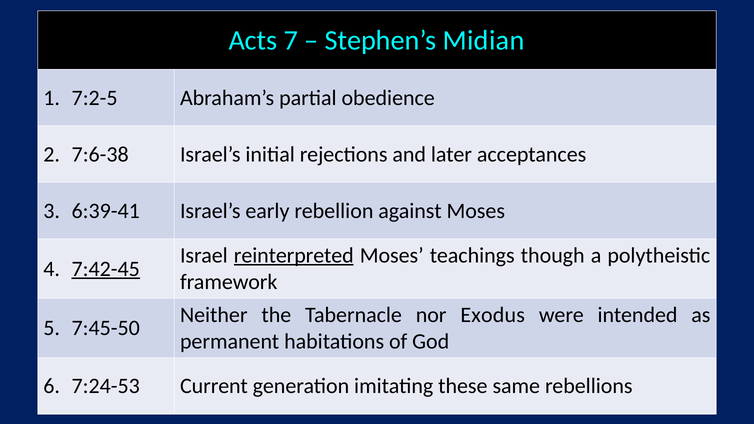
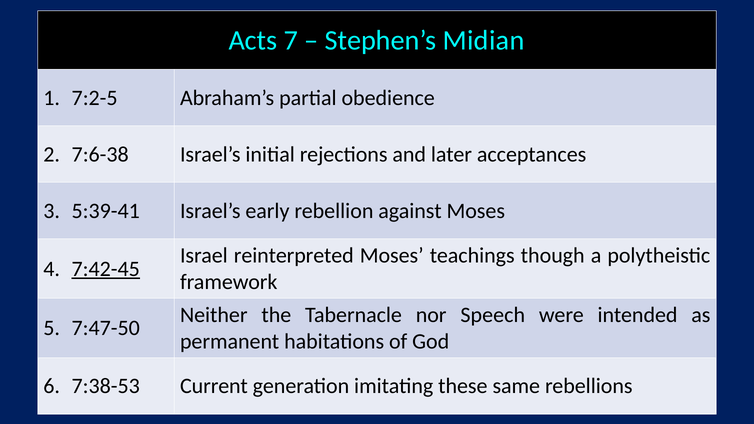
6:39-41: 6:39-41 -> 5:39-41 (106, 211)
reinterpreted underline: present -> none (294, 255)
Exodus: Exodus -> Speech (493, 315)
7:45-50: 7:45-50 -> 7:47-50 (106, 328)
7:24-53: 7:24-53 -> 7:38-53 (106, 386)
